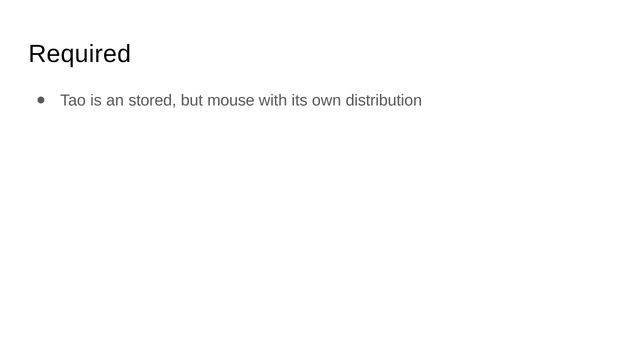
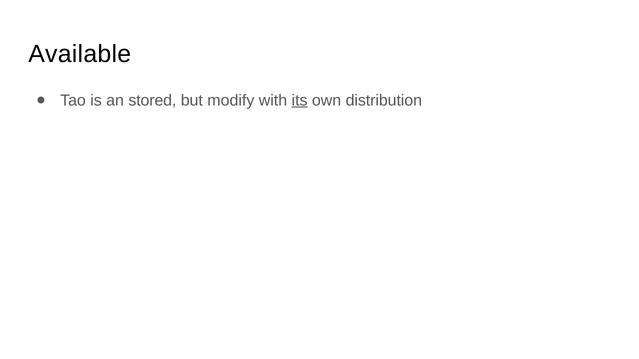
Required: Required -> Available (80, 54)
mouse: mouse -> modify (231, 100)
its underline: none -> present (300, 100)
